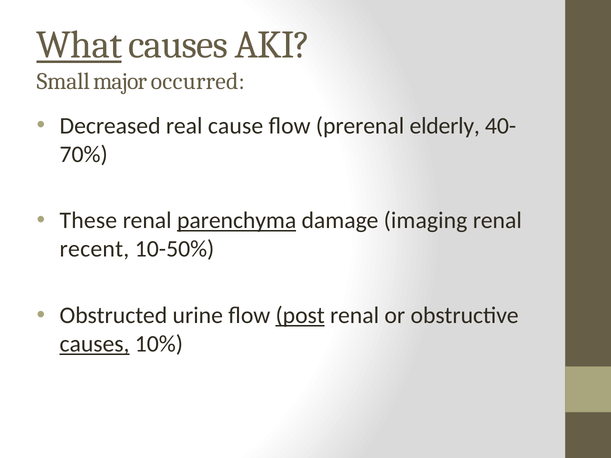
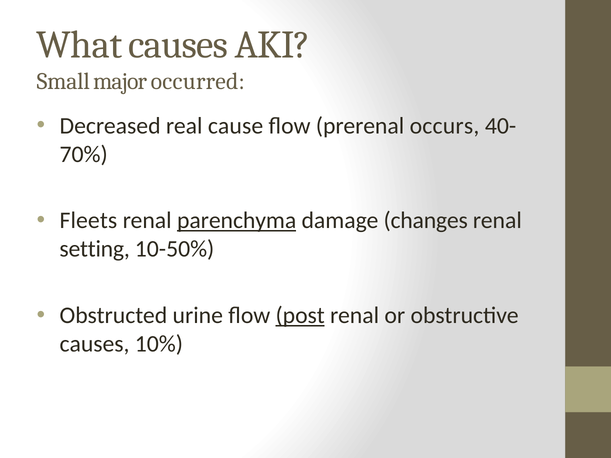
What underline: present -> none (79, 45)
elderly: elderly -> occurs (444, 126)
These: These -> Fleets (88, 221)
imaging: imaging -> changes (426, 221)
recent: recent -> setting (95, 249)
causes underline: present -> none (95, 344)
